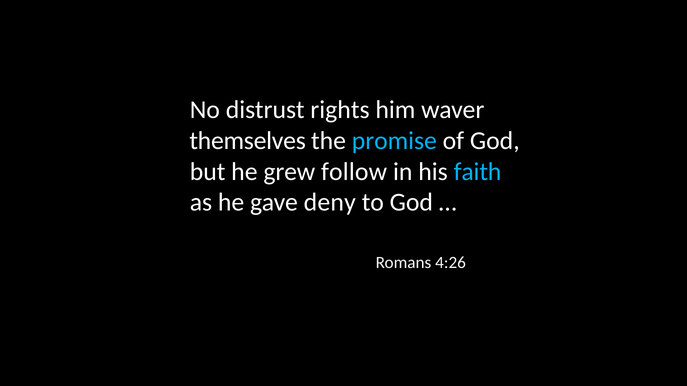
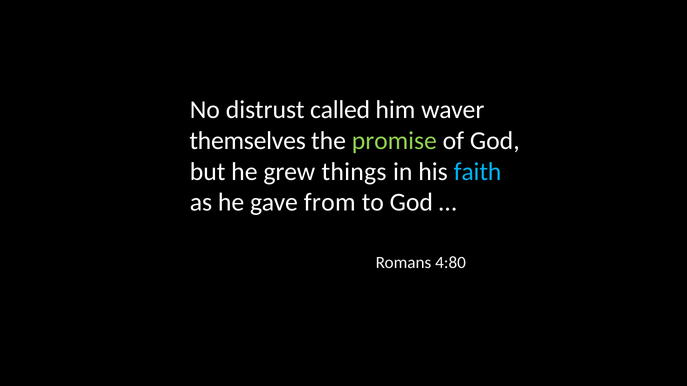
rights: rights -> called (340, 110)
promise colour: light blue -> light green (394, 141)
follow: follow -> things (354, 172)
deny: deny -> from (330, 203)
4:26: 4:26 -> 4:80 (451, 263)
